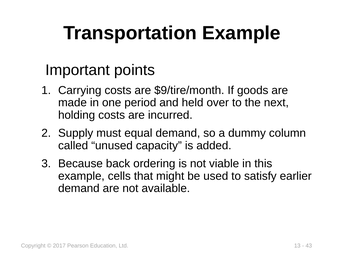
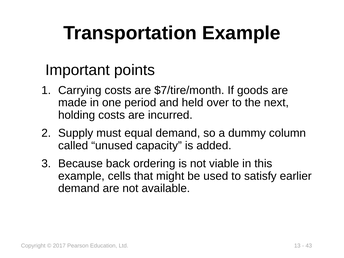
$9/tire/month: $9/tire/month -> $7/tire/month (189, 90)
